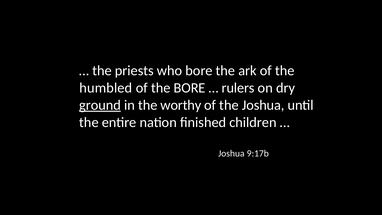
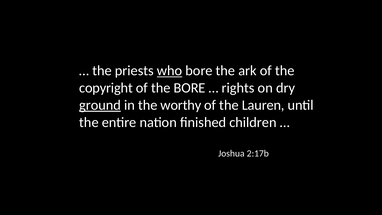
who underline: none -> present (170, 71)
humbled: humbled -> copyright (106, 88)
rulers: rulers -> rights (238, 88)
the Joshua: Joshua -> Lauren (263, 105)
9:17b: 9:17b -> 2:17b (258, 153)
